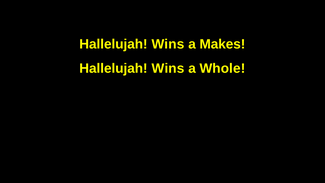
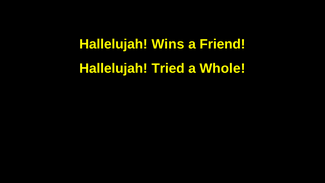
Makes: Makes -> Friend (222, 44)
Wins: Wins -> Tried (168, 68)
